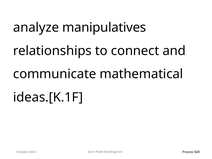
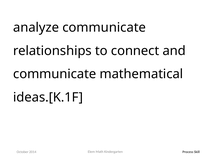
analyze manipulatives: manipulatives -> communicate (104, 27)
